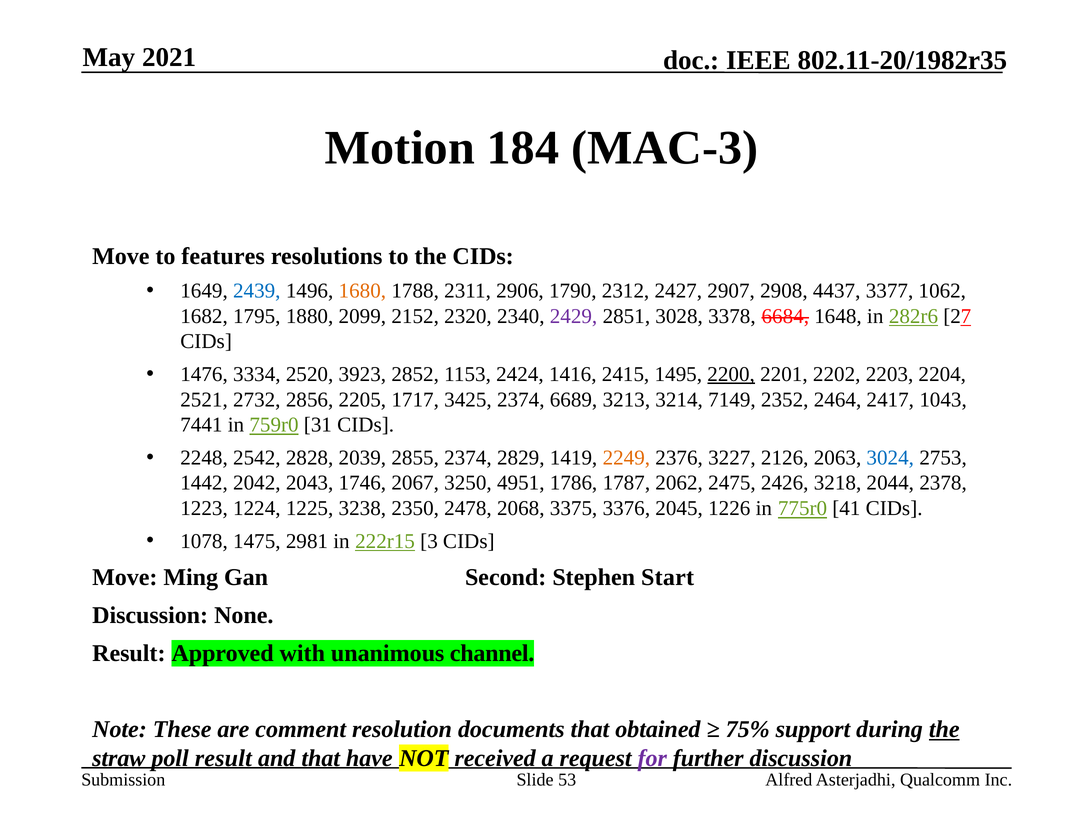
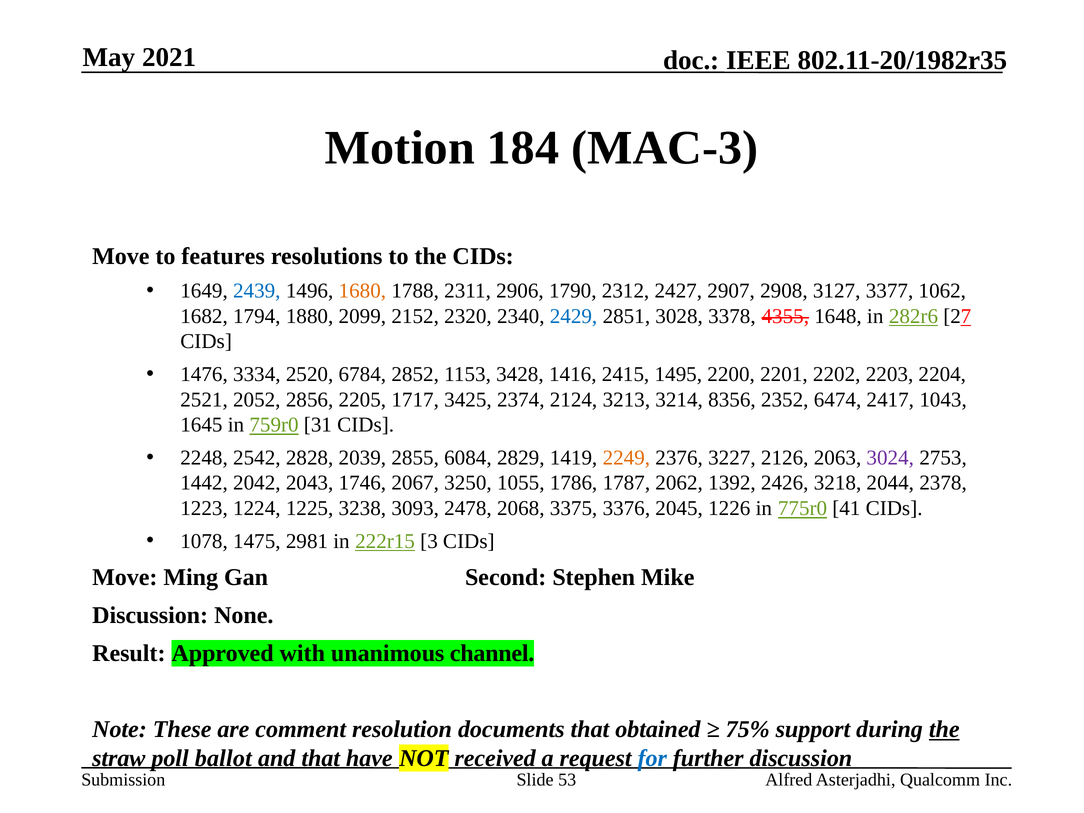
4437: 4437 -> 3127 (837, 291)
1795: 1795 -> 1794 (257, 316)
2429 colour: purple -> blue (574, 316)
6684: 6684 -> 4355 (785, 316)
3923: 3923 -> 6784 (362, 374)
2424: 2424 -> 3428 (520, 374)
2200 underline: present -> none (731, 374)
2732: 2732 -> 2052 (257, 400)
6689: 6689 -> 2124 (574, 400)
7149: 7149 -> 8356 (732, 400)
2464: 2464 -> 6474 (838, 400)
7441: 7441 -> 1645 (201, 425)
2855 2374: 2374 -> 6084 (468, 458)
3024 colour: blue -> purple (890, 458)
4951: 4951 -> 1055 (521, 483)
2475: 2475 -> 1392 (732, 483)
2350: 2350 -> 3093 (415, 508)
Start: Start -> Mike (668, 578)
poll result: result -> ballot (223, 758)
for colour: purple -> blue (652, 758)
